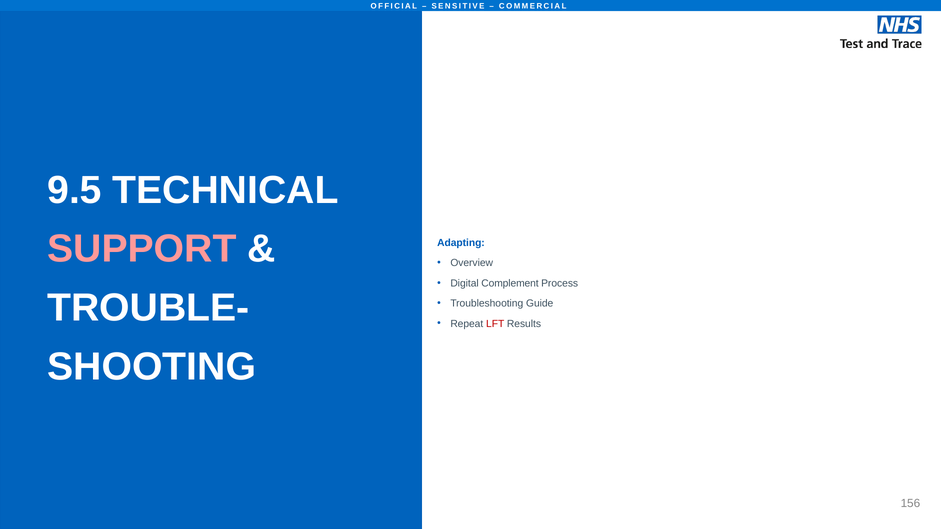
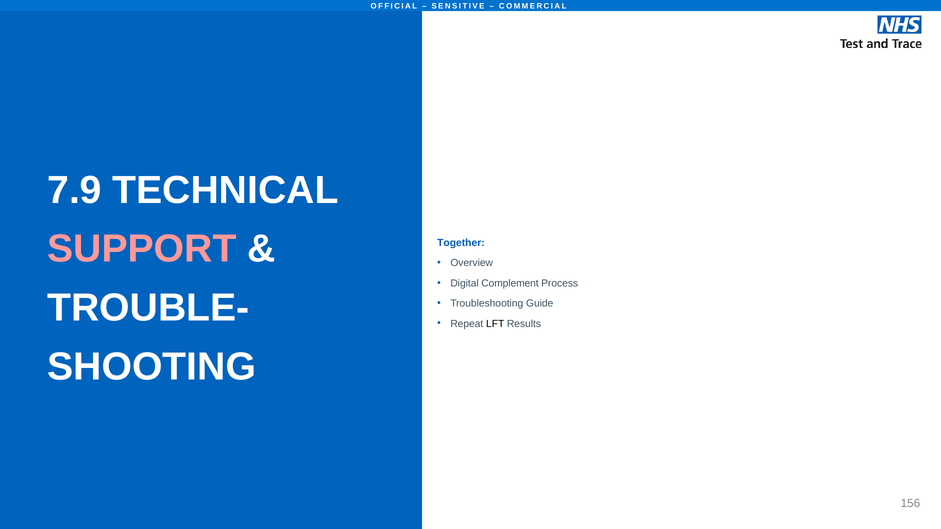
9.5: 9.5 -> 7.9 (74, 190)
Adapting: Adapting -> Together (461, 243)
LFT colour: red -> black (495, 324)
